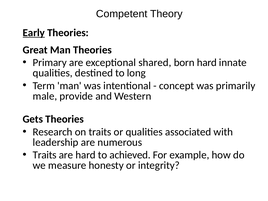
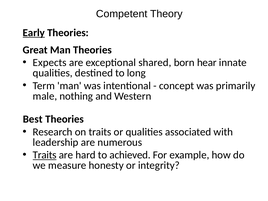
Primary: Primary -> Expects (50, 63)
born hard: hard -> hear (207, 63)
provide: provide -> nothing (76, 96)
Gets: Gets -> Best (33, 119)
Traits underline: none -> present (45, 155)
